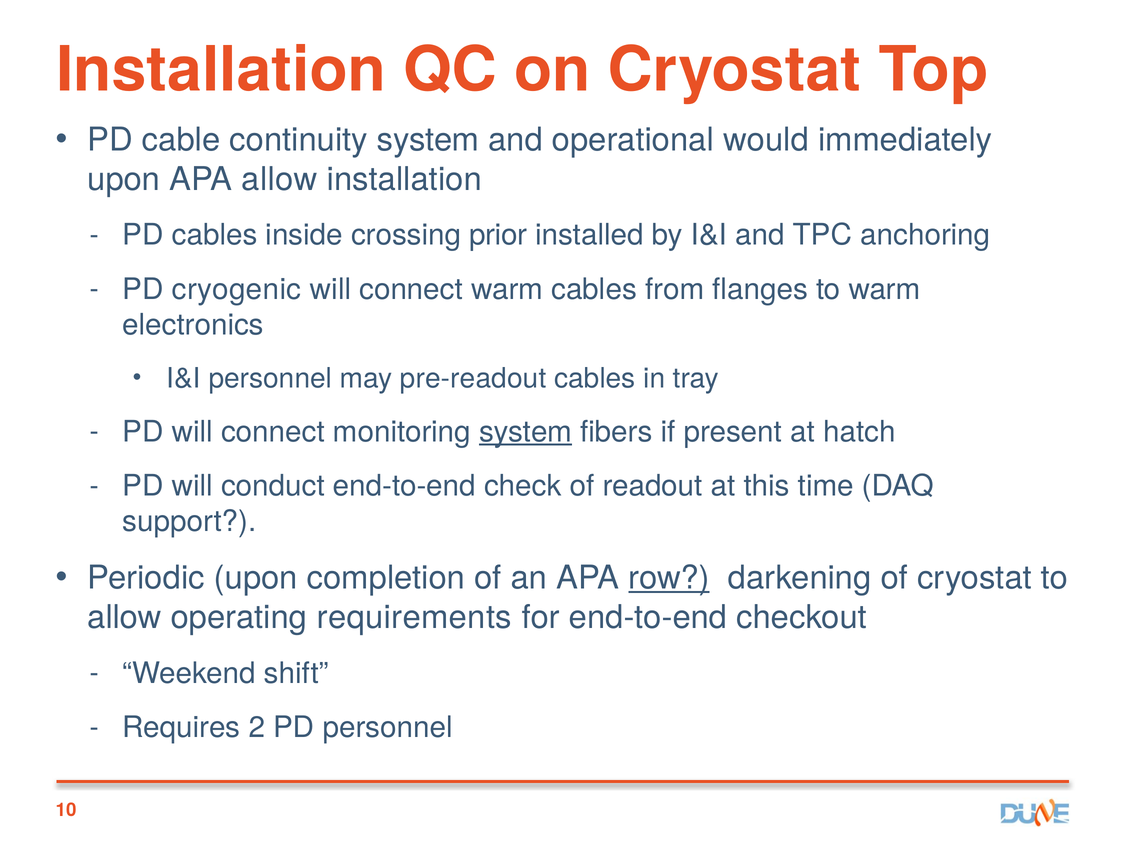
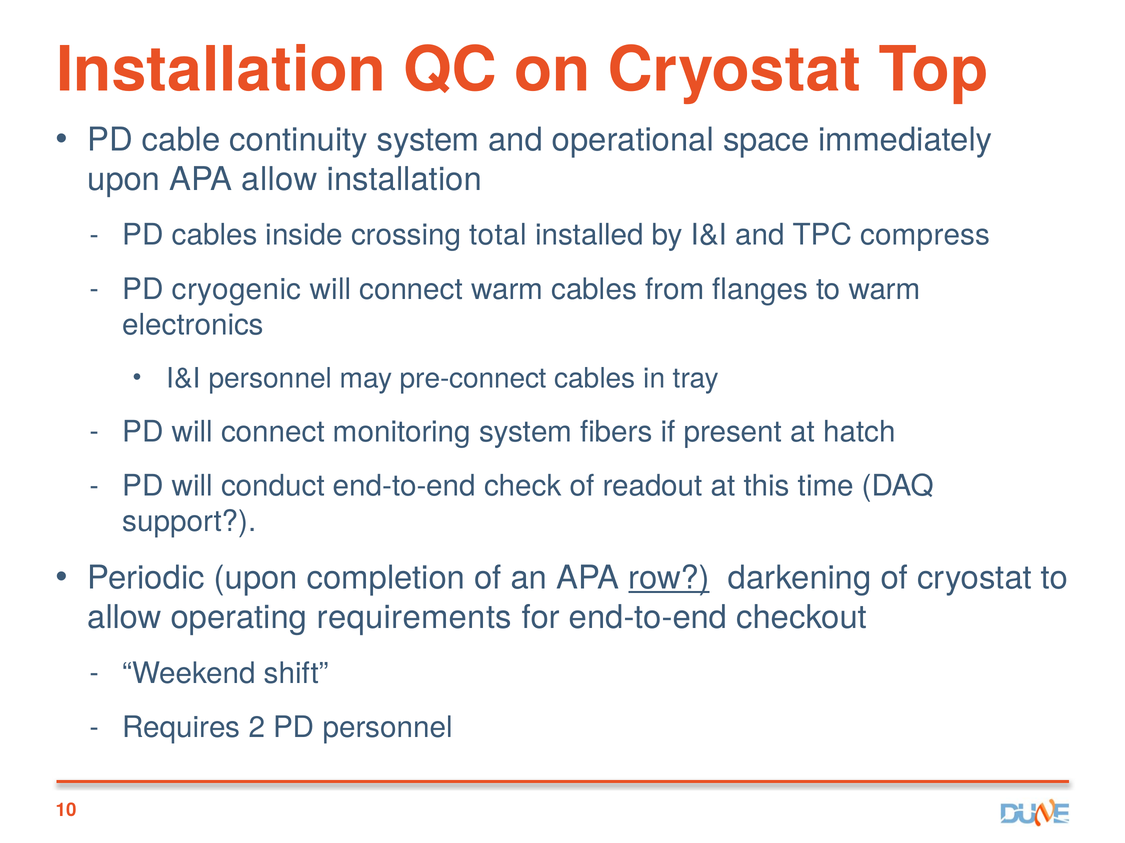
would: would -> space (766, 140)
prior: prior -> total (498, 235)
anchoring: anchoring -> compress (925, 235)
pre-readout: pre-readout -> pre-connect (473, 379)
system underline: present -> none (526, 432)
